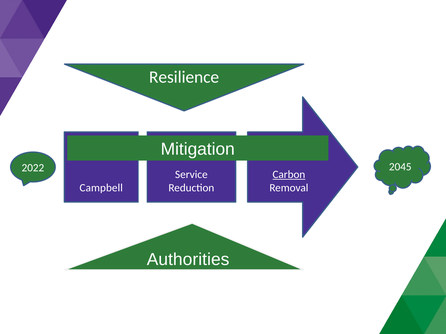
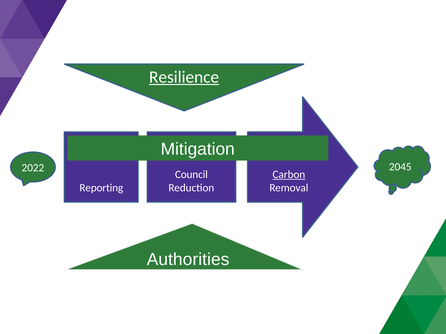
Resilience underline: none -> present (184, 77)
Service: Service -> Council (191, 175)
Campbell: Campbell -> Reporting (101, 188)
